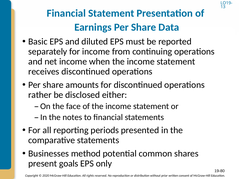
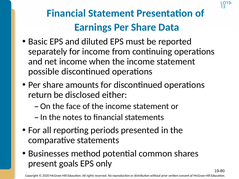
receives: receives -> possible (44, 72)
rather: rather -> return (40, 95)
